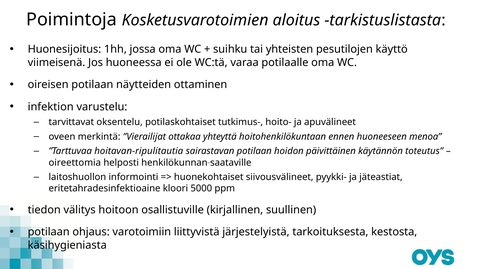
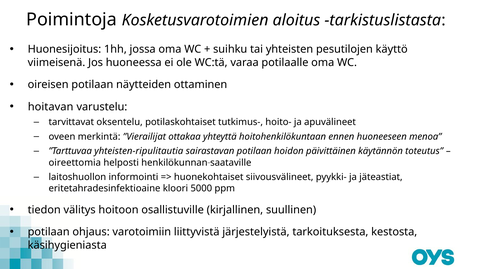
infektion: infektion -> hoitavan (51, 107)
hoitavan-ripulitautia: hoitavan-ripulitautia -> yhteisten-ripulitautia (139, 151)
